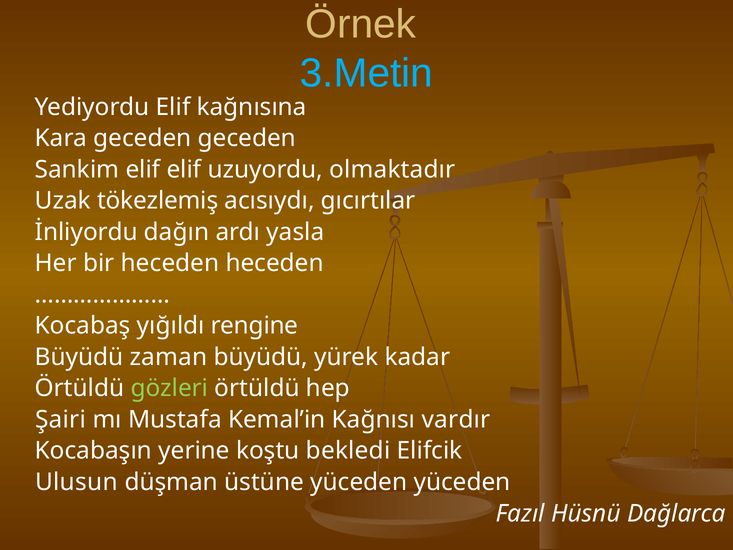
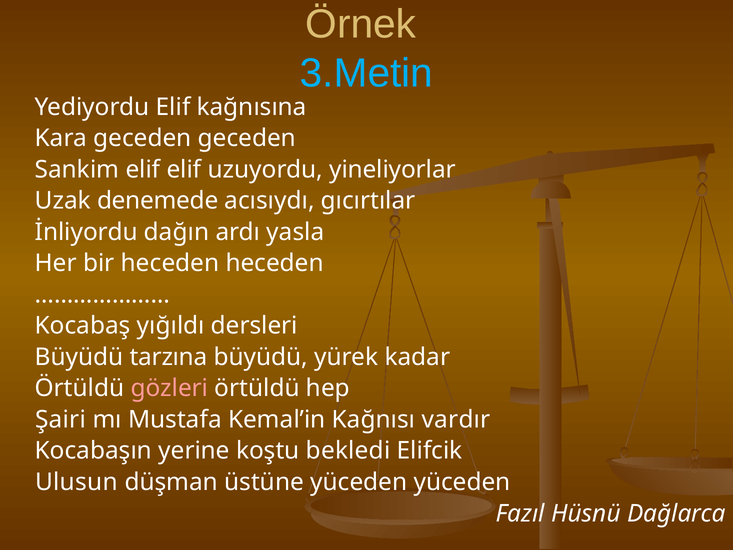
olmaktadır: olmaktadır -> yineliyorlar (393, 169)
tökezlemiş: tökezlemiş -> denemede (158, 201)
rengine: rengine -> dersleri (254, 326)
zaman: zaman -> tarzına (169, 357)
gözleri colour: light green -> pink (169, 388)
